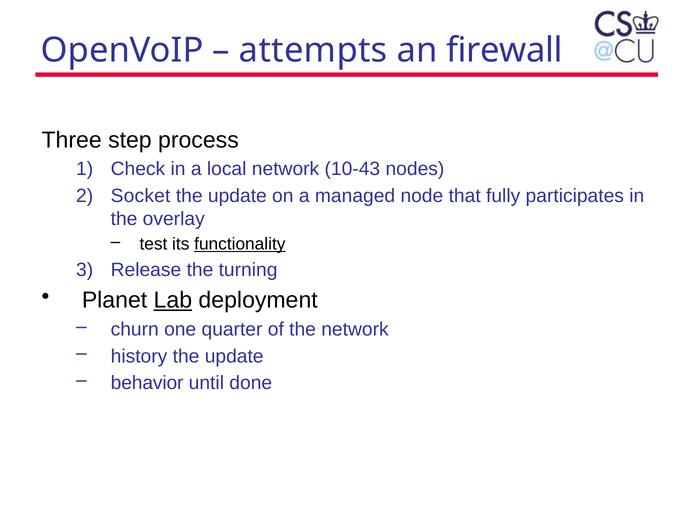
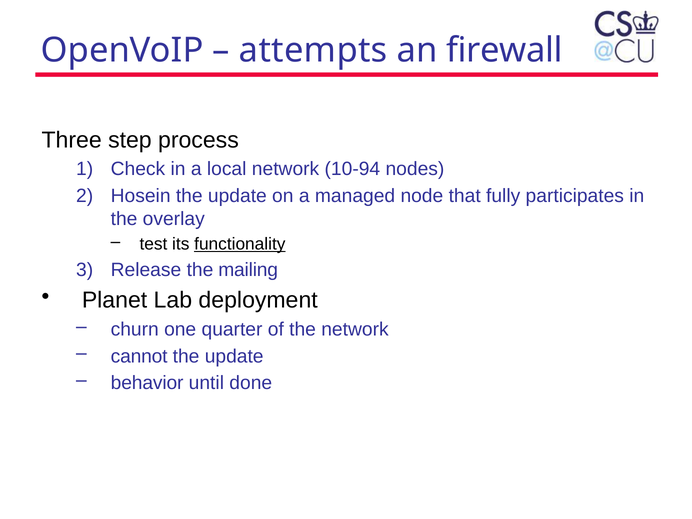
10-43: 10-43 -> 10-94 (352, 169)
Socket: Socket -> Hosein (141, 196)
turning: turning -> mailing (248, 270)
Lab underline: present -> none (173, 300)
history: history -> cannot (139, 356)
